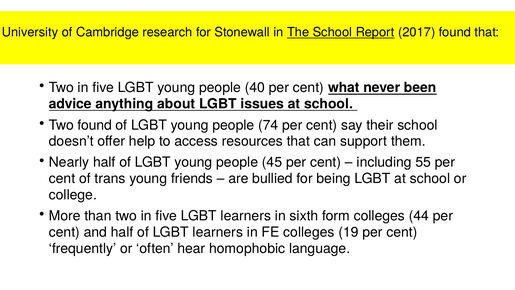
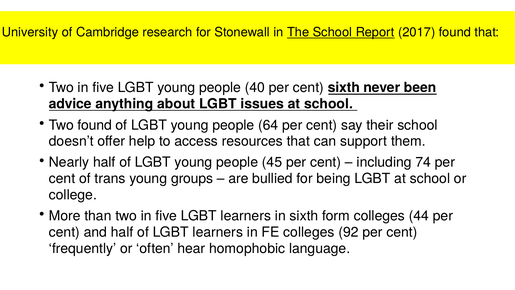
cent what: what -> sixth (344, 88)
74: 74 -> 64 (268, 125)
55: 55 -> 74 (423, 162)
friends: friends -> groups (192, 178)
19: 19 -> 92 (348, 232)
